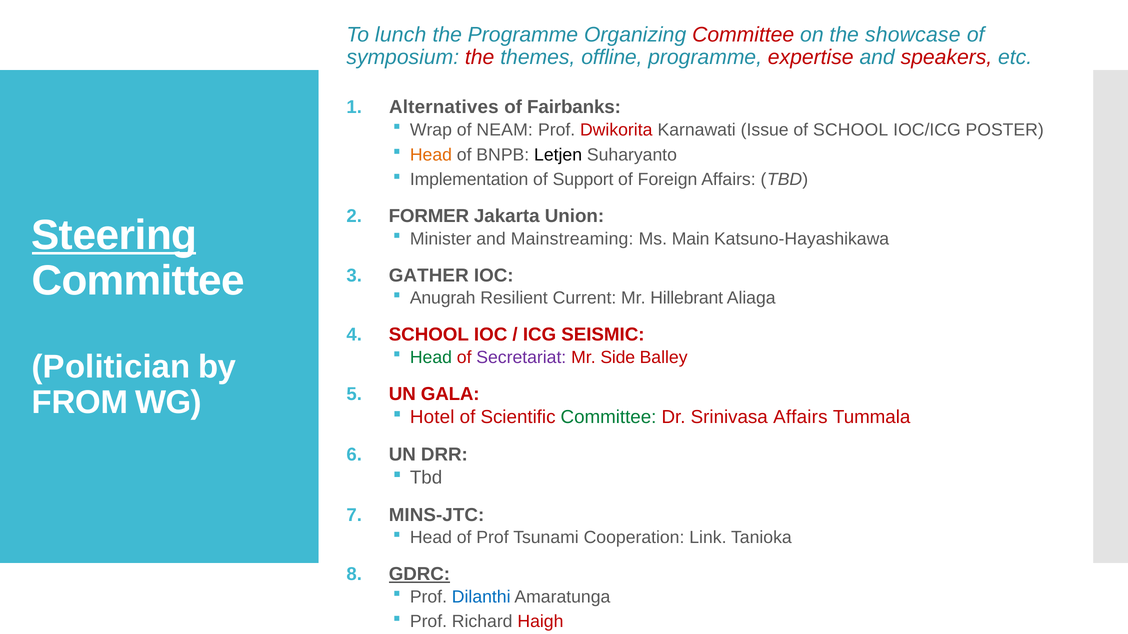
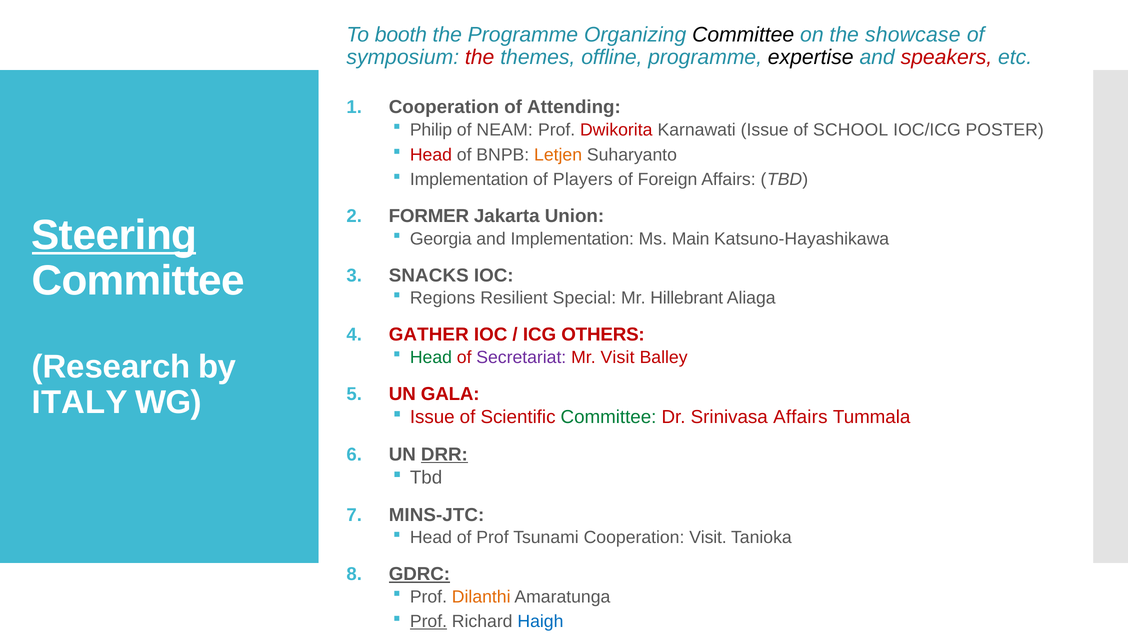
lunch: lunch -> booth (401, 35)
Committee colour: red -> black (743, 35)
expertise colour: red -> black (811, 58)
Alternatives: Alternatives -> Cooperation (444, 107)
Fairbanks: Fairbanks -> Attending (574, 107)
Wrap: Wrap -> Philip (431, 130)
Head colour: orange -> red (431, 155)
Letjen colour: black -> orange (558, 155)
Support: Support -> Players (583, 180)
Minister: Minister -> Georgia (441, 239)
and Mainstreaming: Mainstreaming -> Implementation (572, 239)
GATHER: GATHER -> SNACKS (429, 276)
Anugrah: Anugrah -> Regions (443, 298)
Current: Current -> Special (584, 298)
SCHOOL: SCHOOL -> GATHER (429, 335)
SEISMIC: SEISMIC -> OTHERS (603, 335)
Mr Side: Side -> Visit (618, 358)
Politician: Politician -> Research (111, 367)
FROM: FROM -> ITALY (80, 403)
Hotel: Hotel -> Issue (432, 417)
DRR underline: none -> present (444, 455)
Cooperation Link: Link -> Visit (708, 538)
Dilanthi colour: blue -> orange (481, 597)
Prof underline: none -> present (428, 622)
Haigh colour: red -> blue (540, 622)
